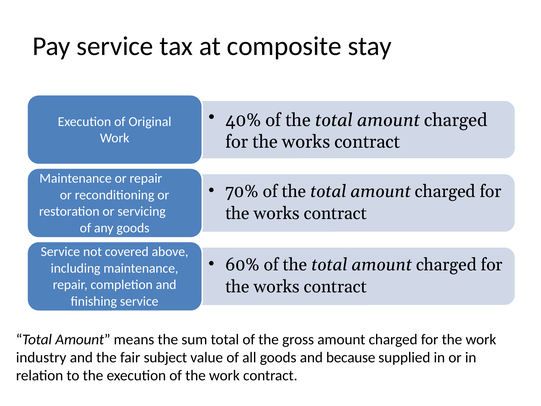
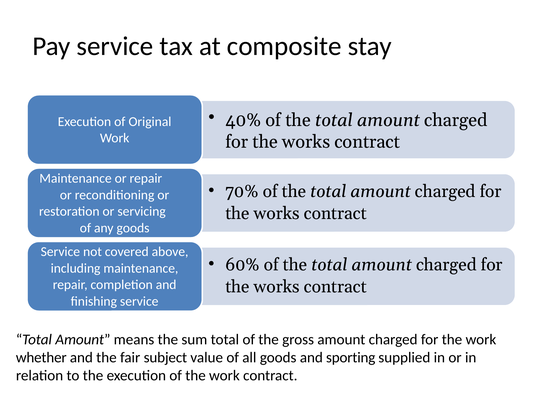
industry: industry -> whether (41, 357)
because: because -> sporting (351, 357)
